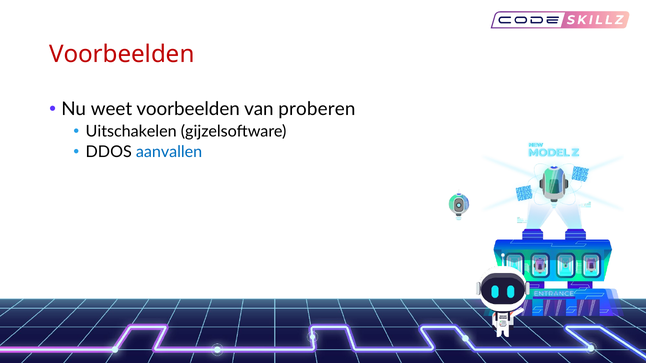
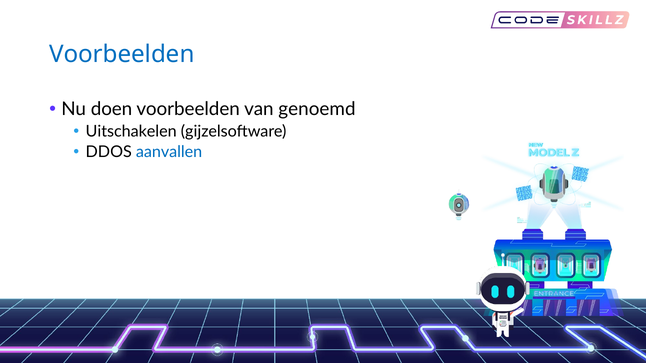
Voorbeelden colour: red -> blue (122, 54)
weet: weet -> doen (112, 109)
proberen: proberen -> genoemd (317, 109)
